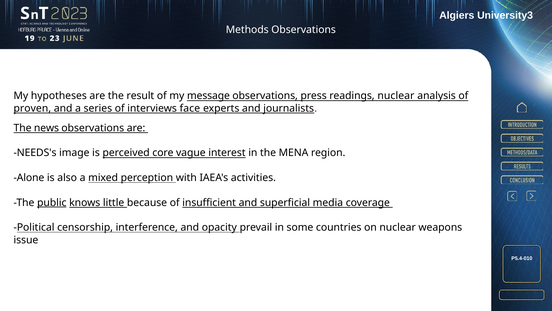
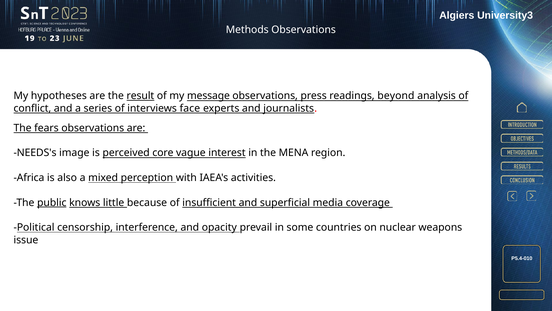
result underline: none -> present (140, 96)
readings nuclear: nuclear -> beyond (396, 96)
proven: proven -> conflict (32, 108)
news: news -> fears (46, 128)
Alone: Alone -> Africa (29, 177)
